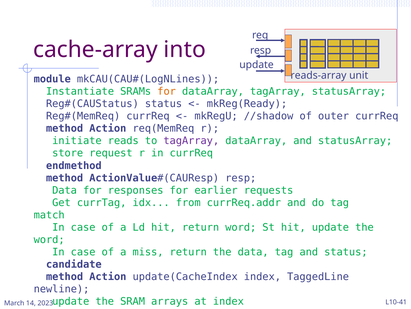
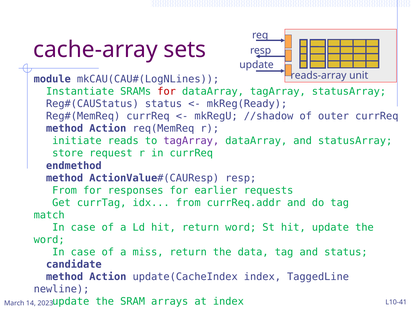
into: into -> sets (185, 49)
for colour: orange -> red (167, 91)
Data: Data -> From (65, 190)
